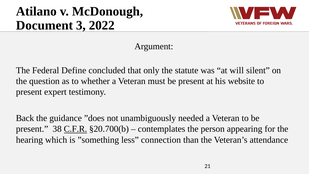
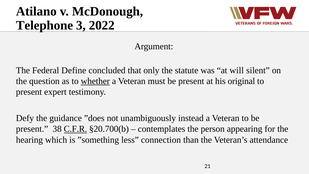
Document: Document -> Telephone (45, 25)
whether underline: none -> present (95, 81)
website: website -> original (241, 81)
Back: Back -> Defy (25, 118)
needed: needed -> instead (191, 118)
